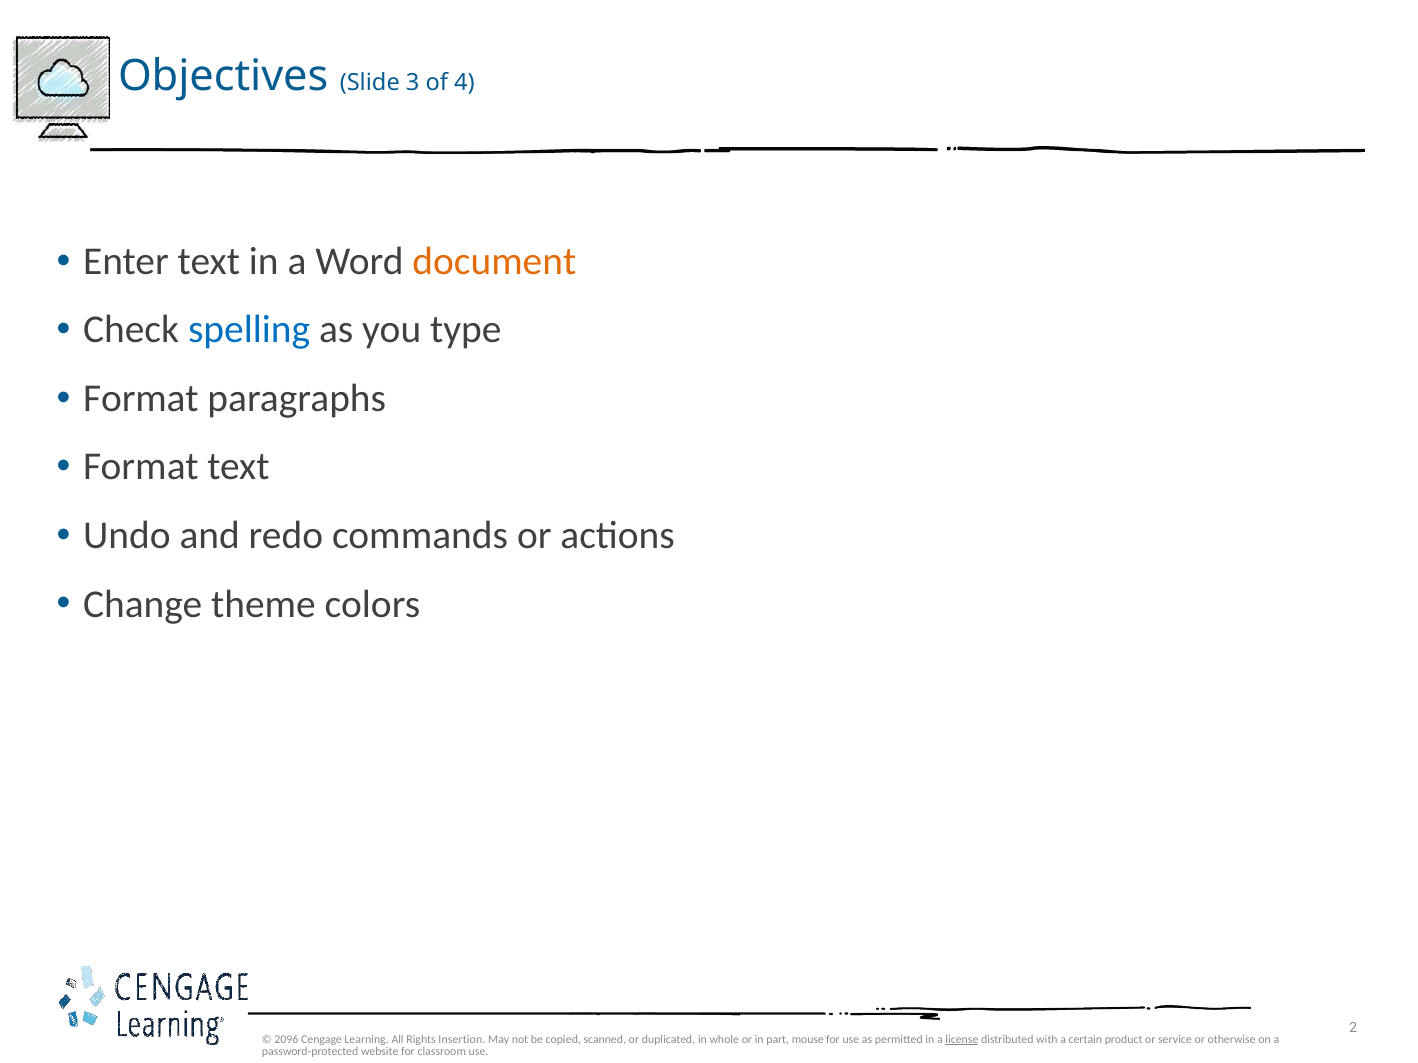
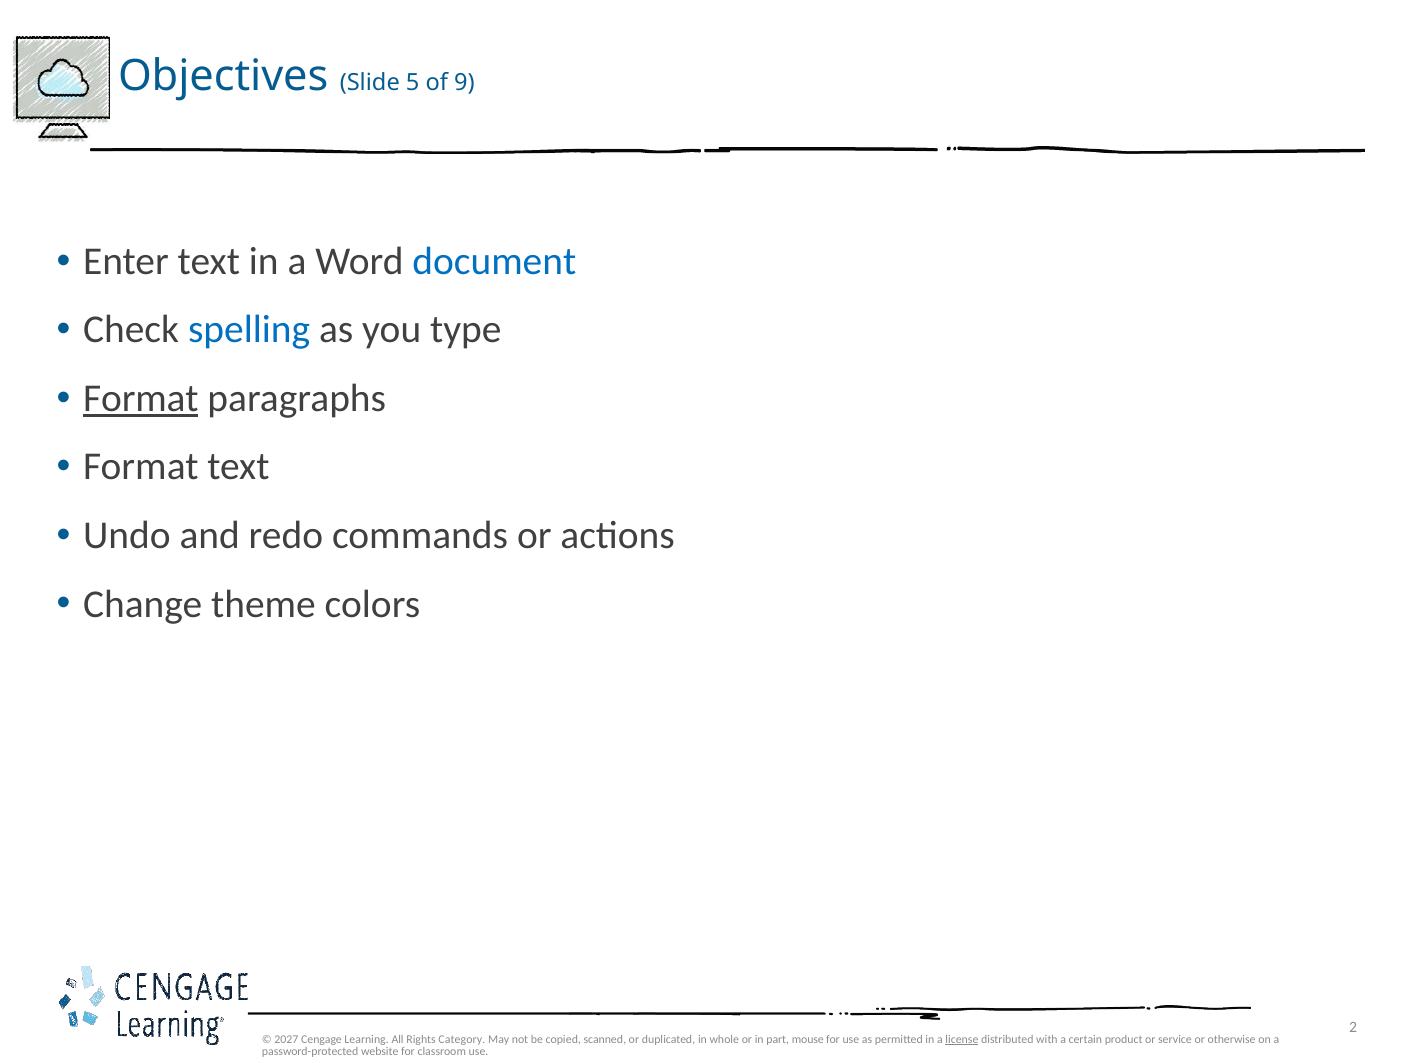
3: 3 -> 5 (413, 82)
4: 4 -> 9 (464, 82)
document colour: orange -> blue (494, 262)
Format underline: none -> present (141, 399)
2096: 2096 -> 2027 (286, 1040)
Insertion: Insertion -> Category (462, 1040)
